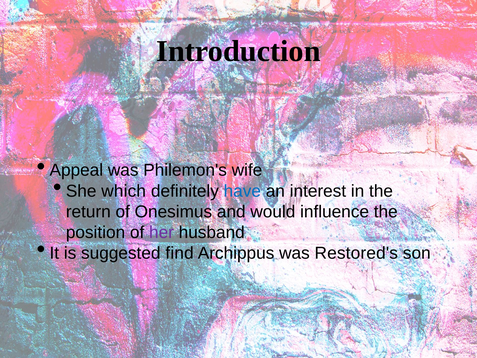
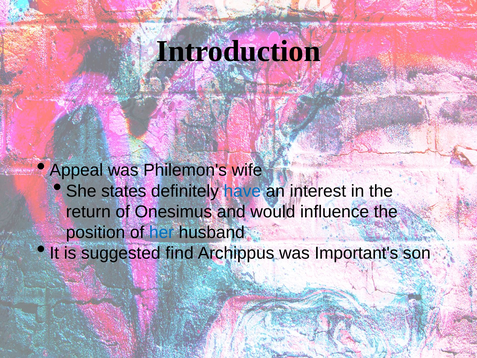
which: which -> states (124, 191)
her colour: purple -> blue (161, 232)
Restored's: Restored's -> Important's (356, 253)
